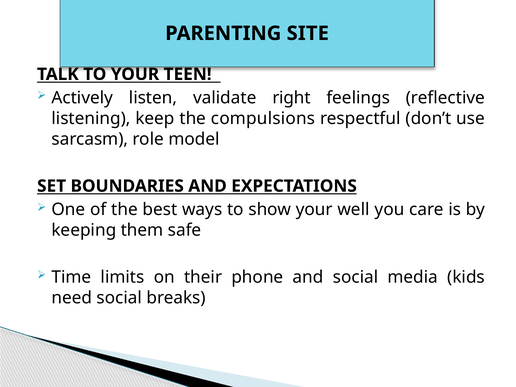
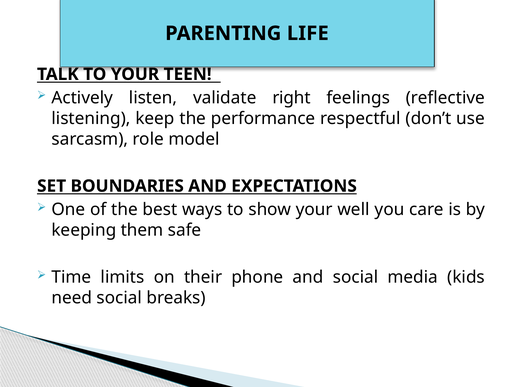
SITE: SITE -> LIFE (308, 33)
compulsions: compulsions -> performance (263, 118)
